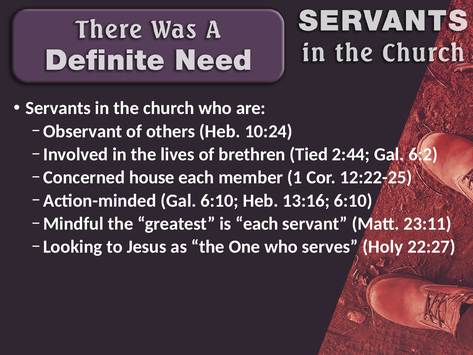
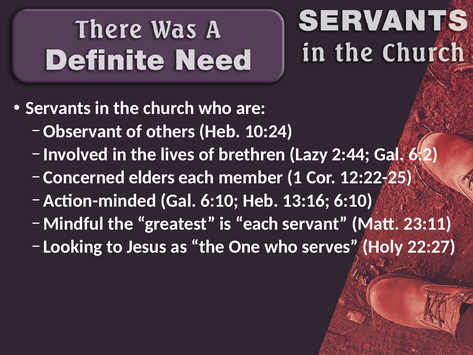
Tied: Tied -> Lazy (309, 154)
house: house -> elders (152, 177)
